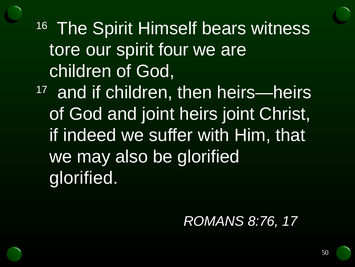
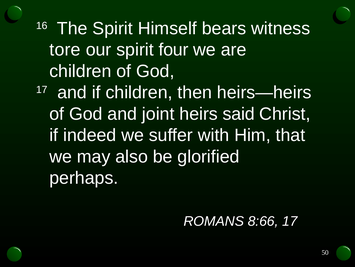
heirs joint: joint -> said (239, 114)
glorified: glorified -> perhaps (84, 178)
8:76: 8:76 -> 8:66 (263, 221)
